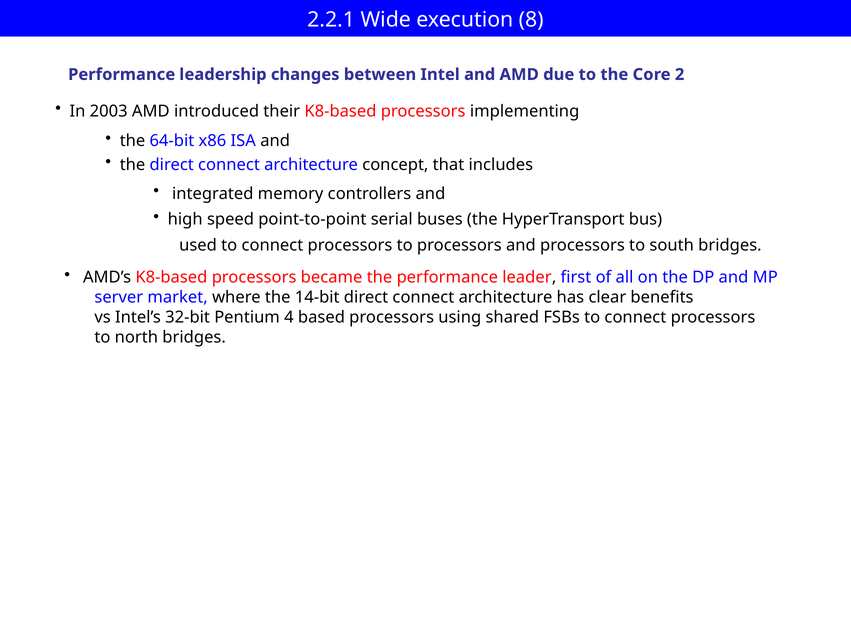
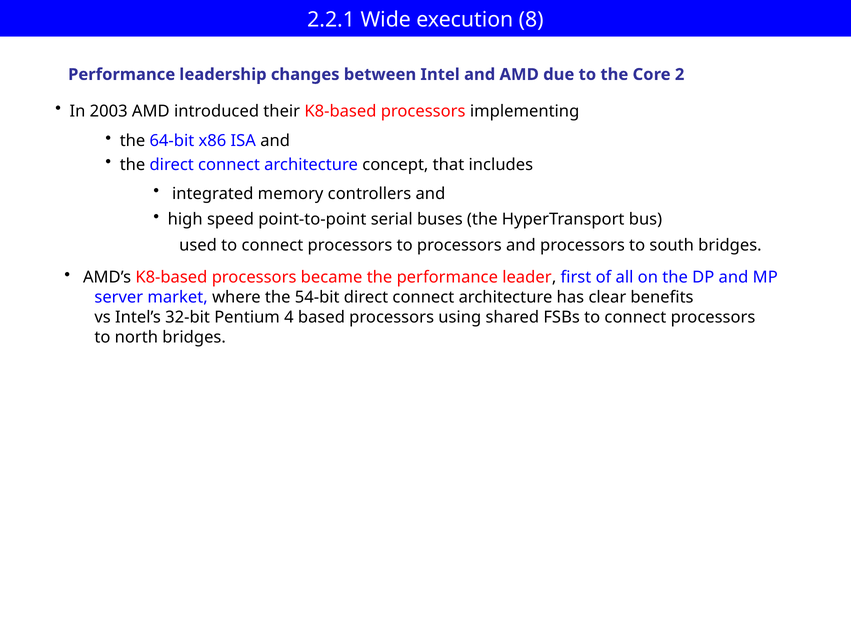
14-bit: 14-bit -> 54-bit (317, 298)
